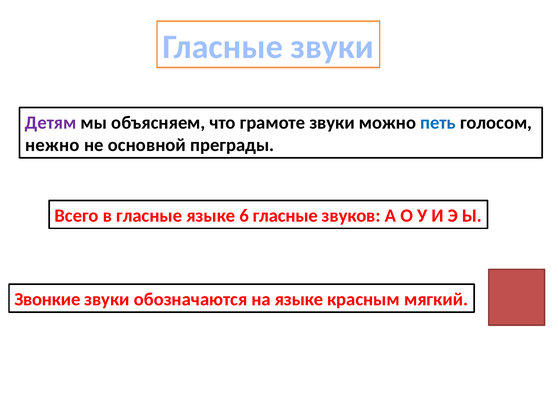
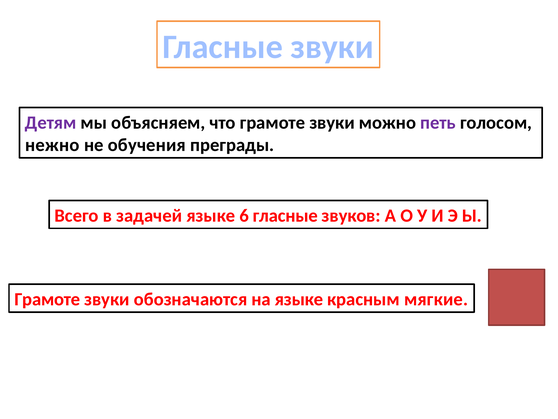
петь colour: blue -> purple (438, 123)
основной: основной -> обучения (147, 145)
в гласные: гласные -> задачей (149, 216)
Звонкие: Звонкие -> Грамоте (47, 299)
мягкий: мягкий -> мягкие (436, 299)
